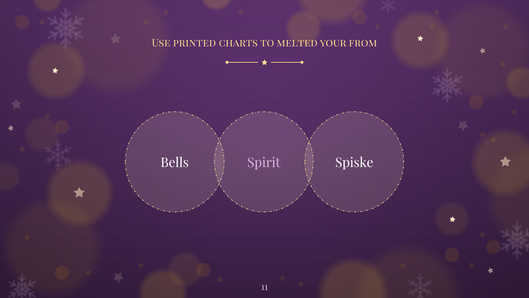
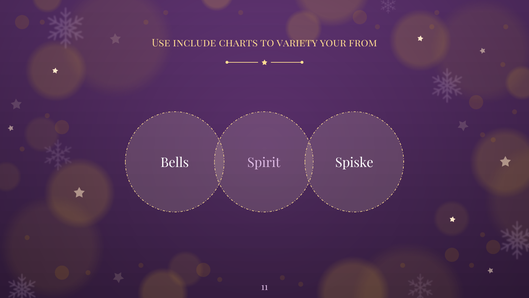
printed: printed -> include (195, 43)
melted: melted -> variety (297, 43)
